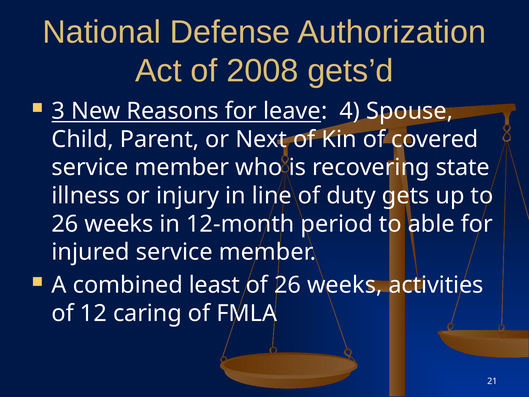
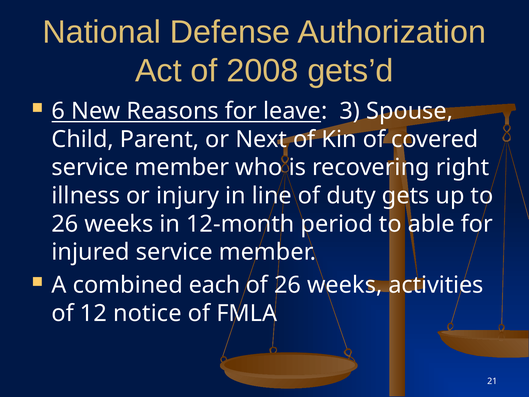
3: 3 -> 6 (58, 111)
4: 4 -> 3 (350, 111)
state: state -> right (463, 167)
least: least -> each (214, 285)
caring: caring -> notice (147, 313)
